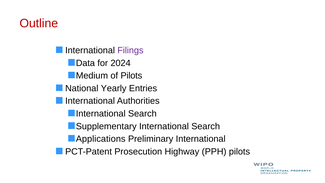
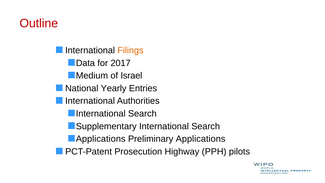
Filings colour: purple -> orange (130, 50)
2024: 2024 -> 2017 (121, 63)
of Pilots: Pilots -> Israel (131, 76)
Preliminary International: International -> Applications (201, 139)
